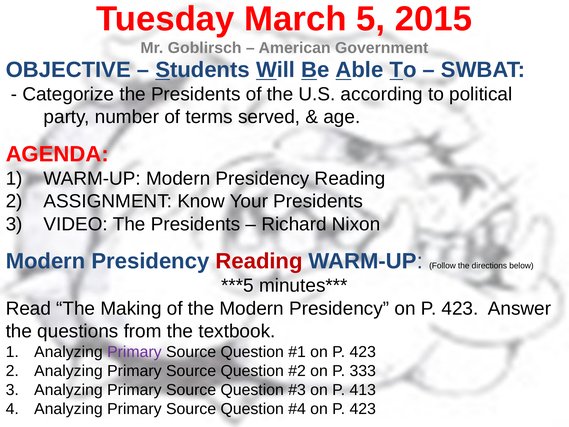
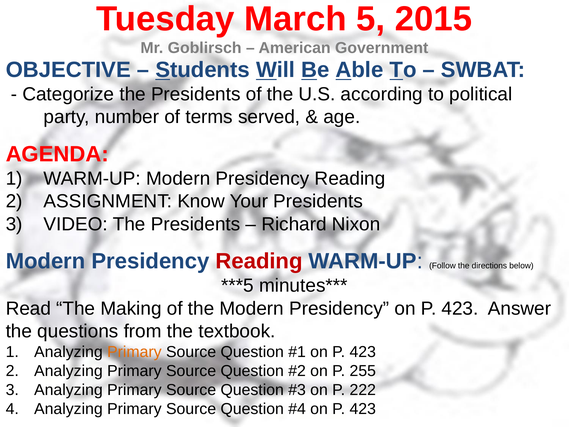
Primary colour: purple -> orange (134, 352)
333: 333 -> 255 (363, 371)
413: 413 -> 222 (363, 390)
